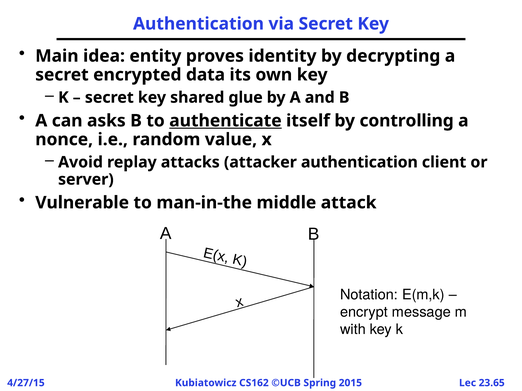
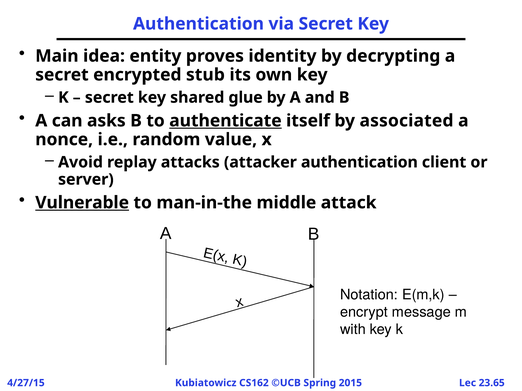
data: data -> stub (205, 75)
controlling: controlling -> associated (406, 121)
Vulnerable underline: none -> present (82, 203)
